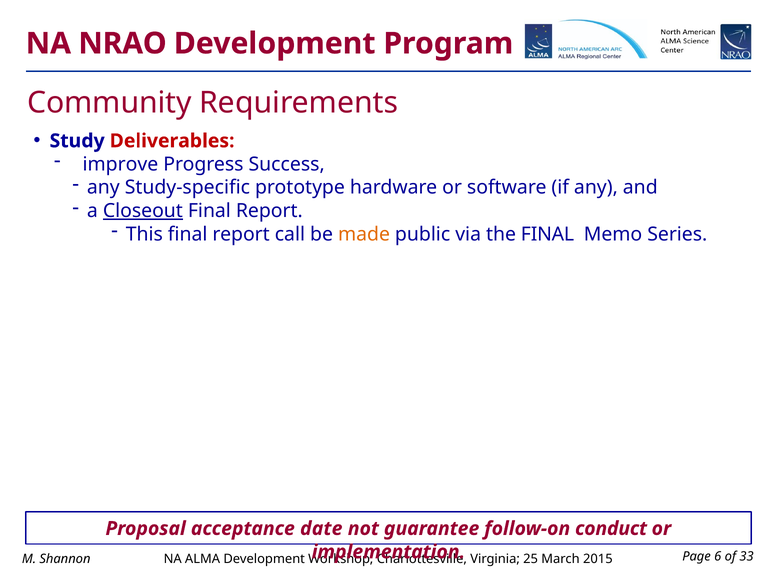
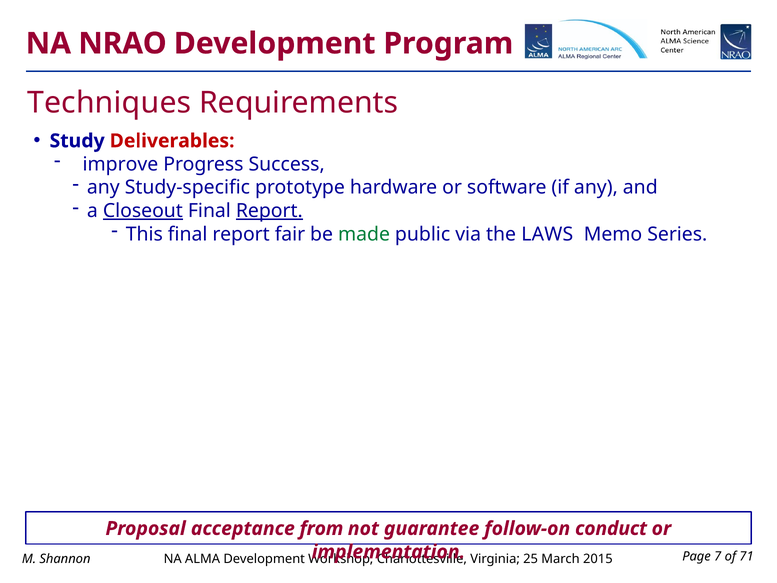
Community: Community -> Techniques (109, 103)
Report underline: none -> present (269, 211)
call: call -> fair (290, 234)
made colour: orange -> green (364, 234)
the FINAL: FINAL -> LAWS (547, 234)
date: date -> from (321, 528)
6: 6 -> 7 (718, 556)
33: 33 -> 71 (747, 556)
